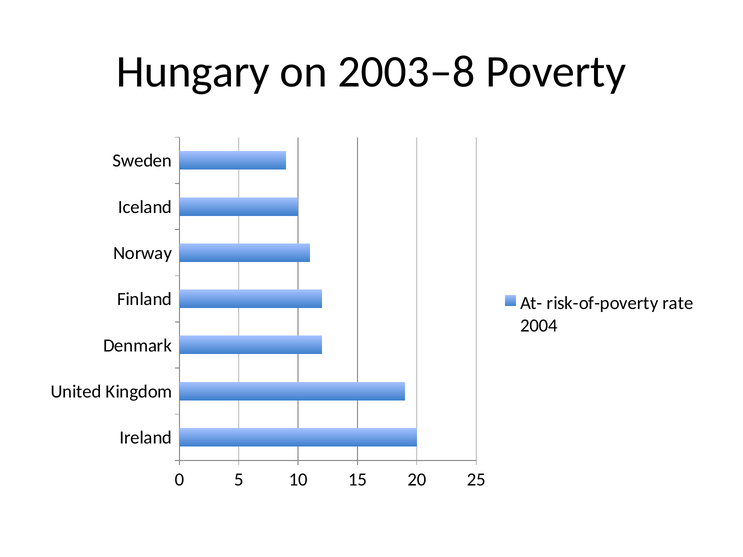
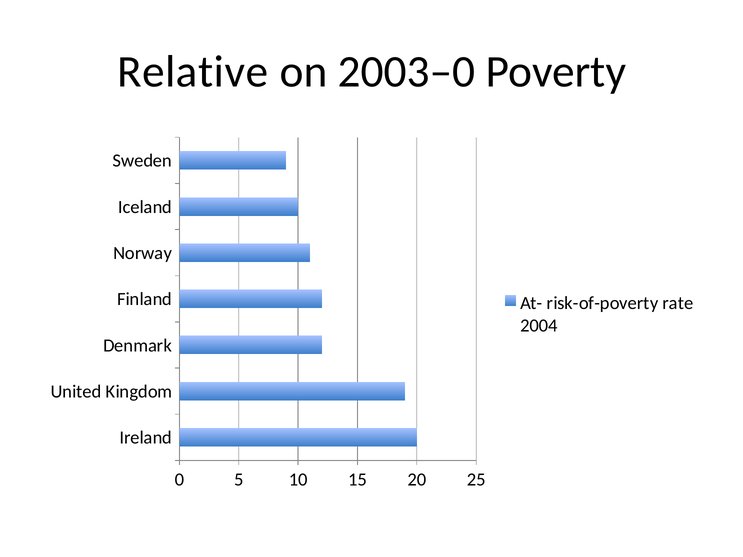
Hungary: Hungary -> Relative (193, 72)
2003–8: 2003–8 -> 2003–0 (407, 72)
